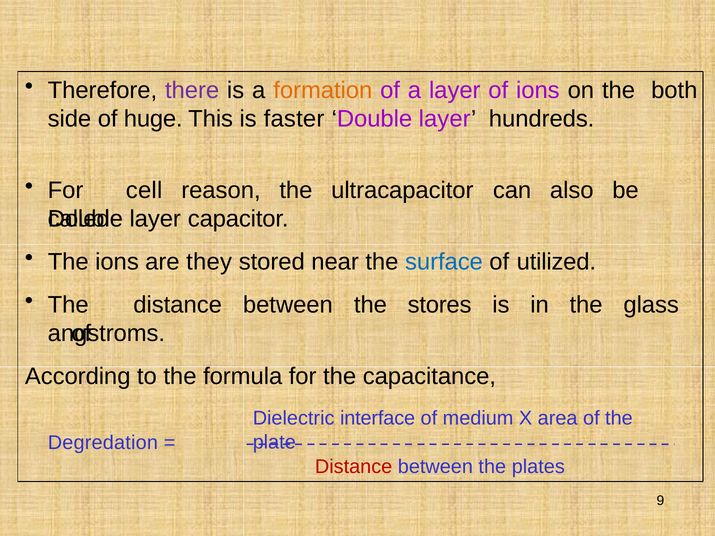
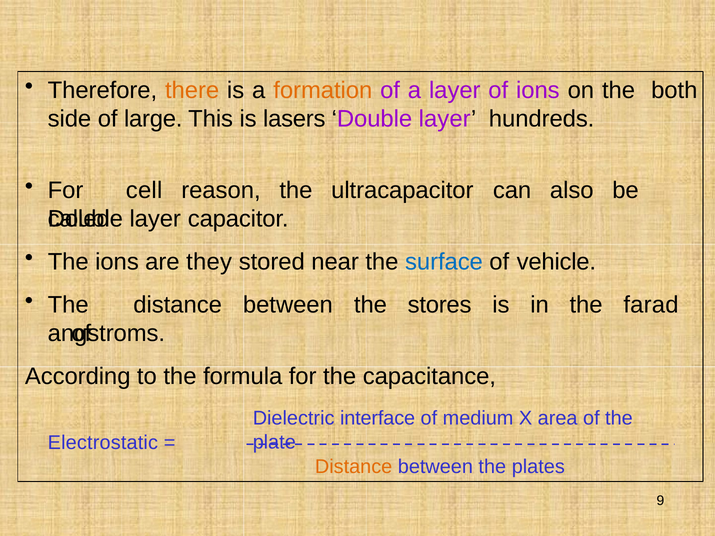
there colour: purple -> orange (192, 90)
huge: huge -> large (153, 119)
faster: faster -> lasers (294, 119)
utilized: utilized -> vehicle (556, 262)
glass: glass -> farad (651, 305)
Degredation: Degredation -> Electrostatic (103, 443)
Distance colour: red -> orange (354, 467)
